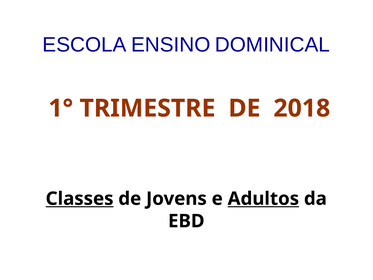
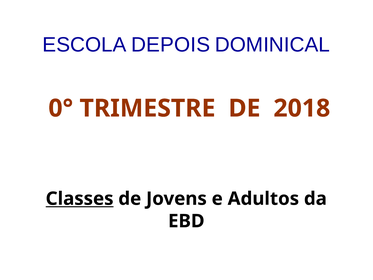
ENSINO: ENSINO -> DEPOIS (171, 45)
1°: 1° -> 0° (61, 108)
Adultos underline: present -> none (263, 199)
